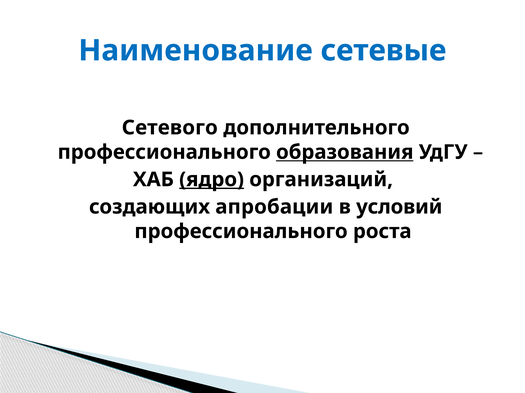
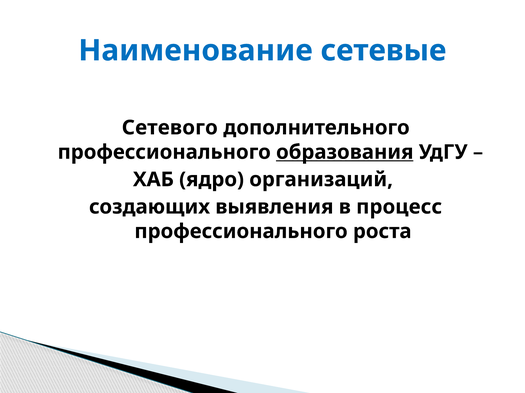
ядро underline: present -> none (212, 180)
апробации: апробации -> выявления (274, 207)
условий: условий -> процесс (399, 207)
